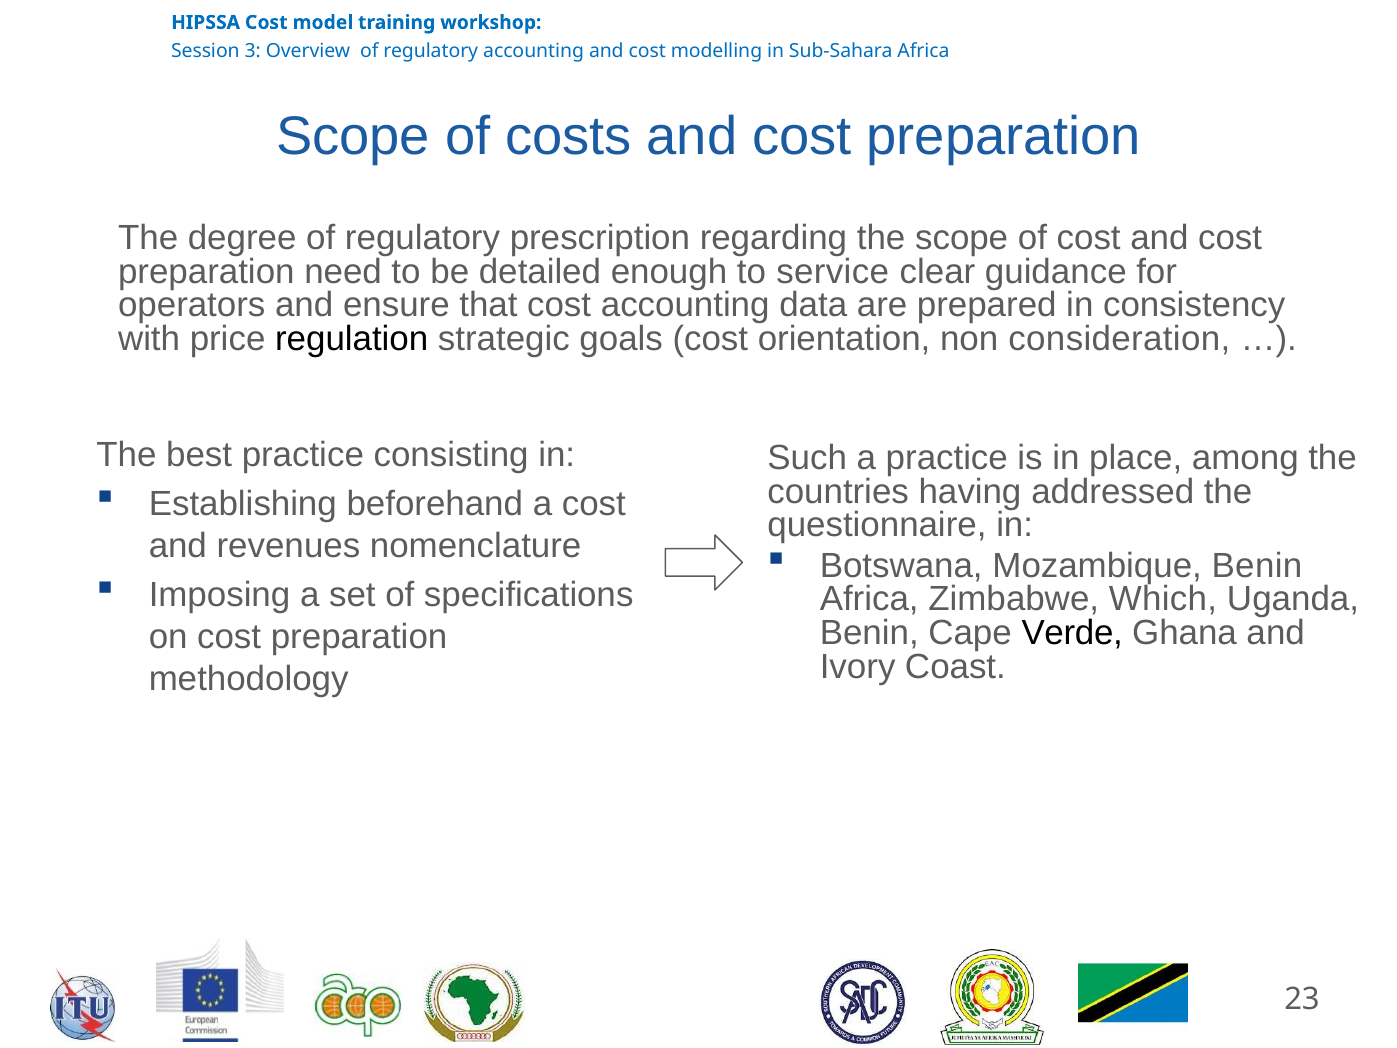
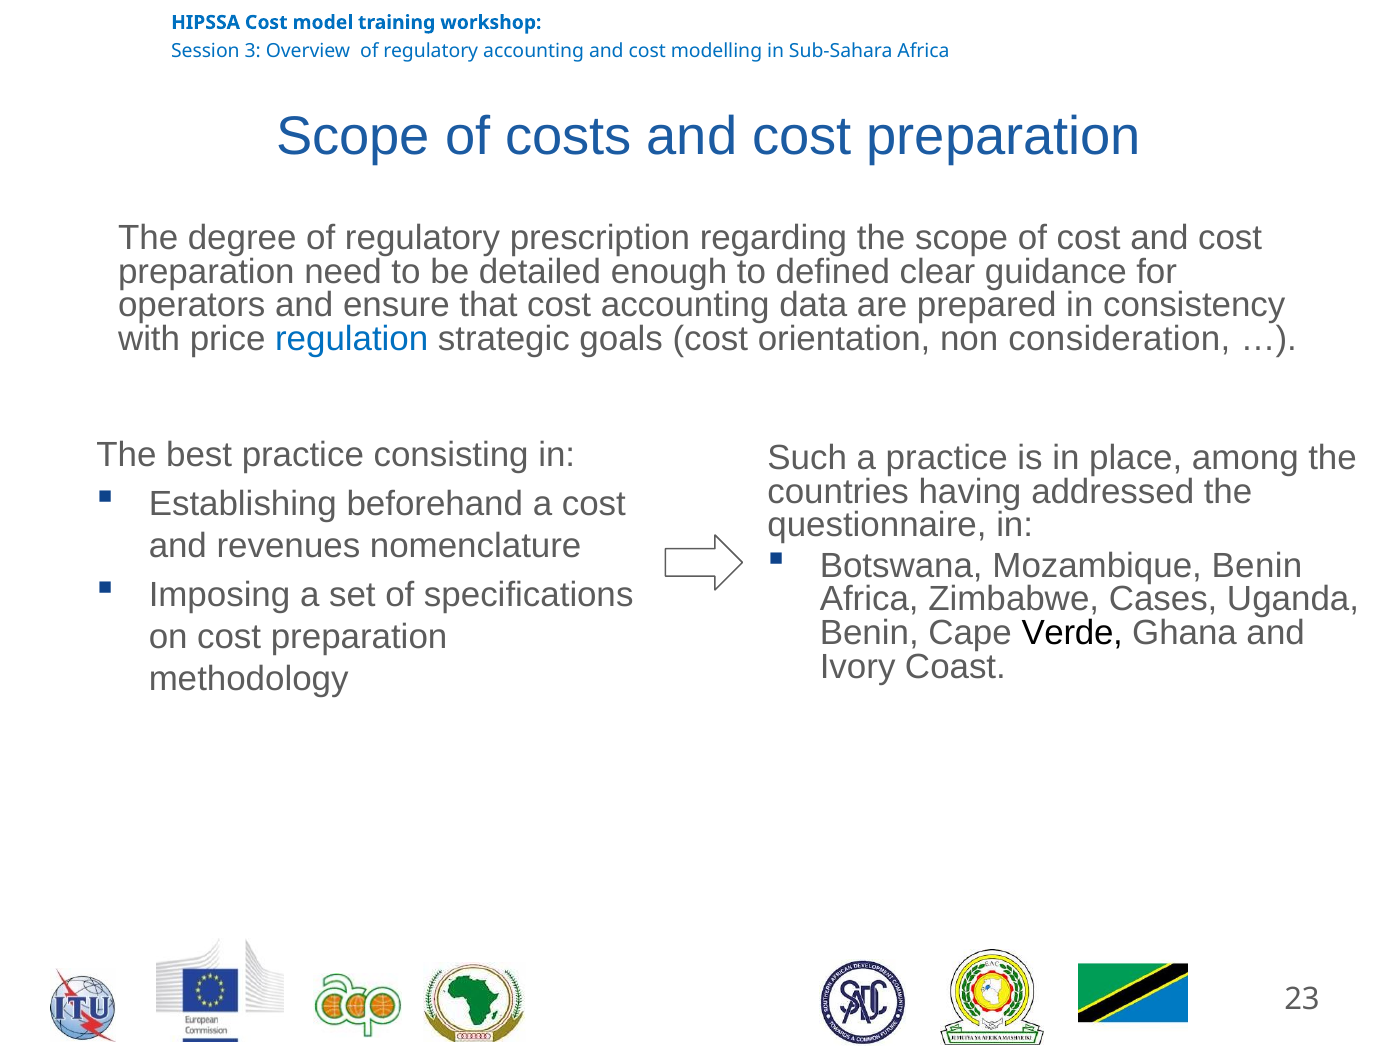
service: service -> defined (833, 272)
regulation colour: black -> blue (352, 339)
Which: Which -> Cases (1163, 599)
